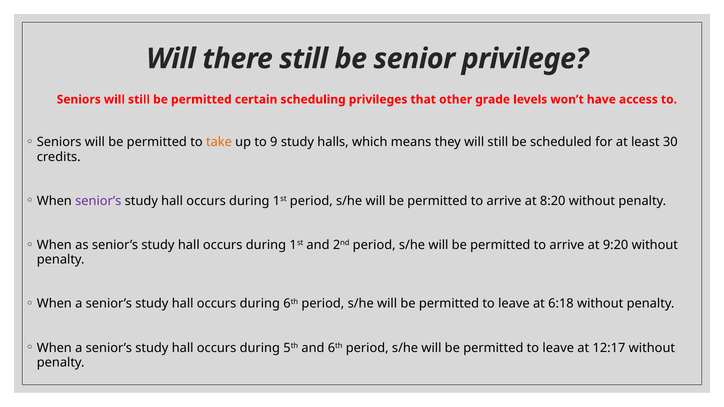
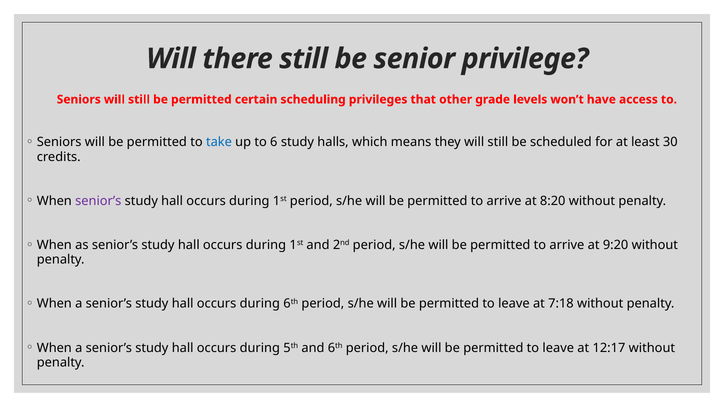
take colour: orange -> blue (219, 142)
9: 9 -> 6 (274, 142)
6:18: 6:18 -> 7:18 (561, 304)
